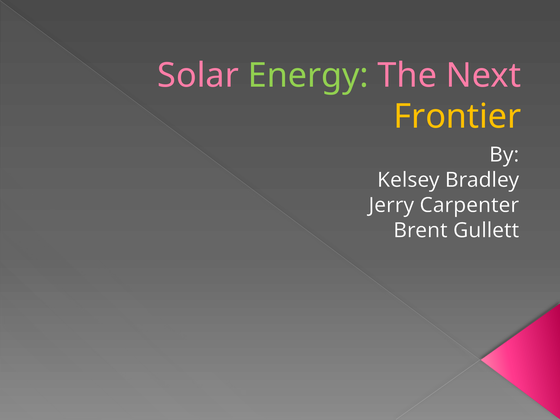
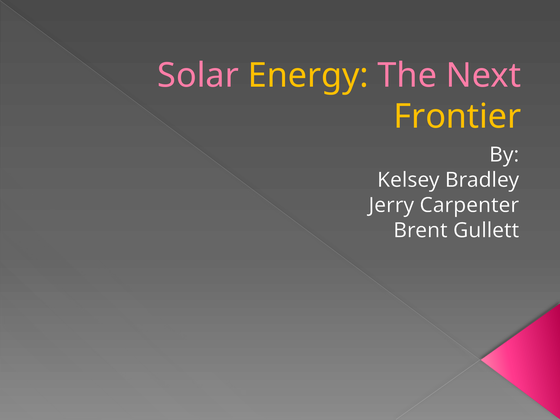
Energy colour: light green -> yellow (308, 76)
